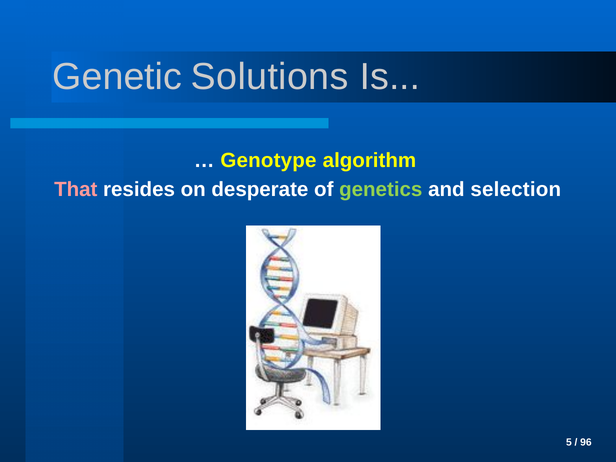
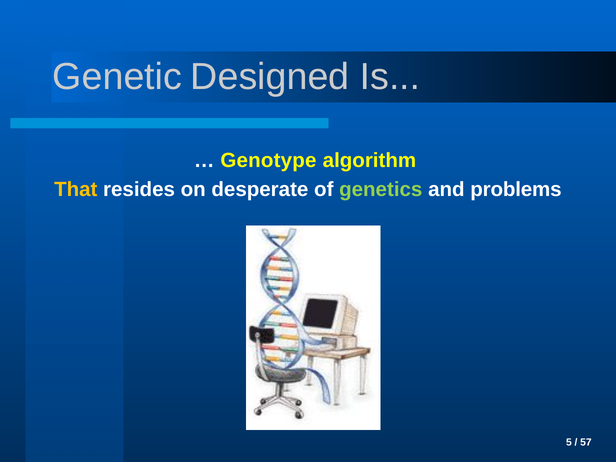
Solutions: Solutions -> Designed (270, 77)
That colour: pink -> yellow (76, 189)
selection: selection -> problems (516, 189)
96: 96 -> 57 (586, 442)
